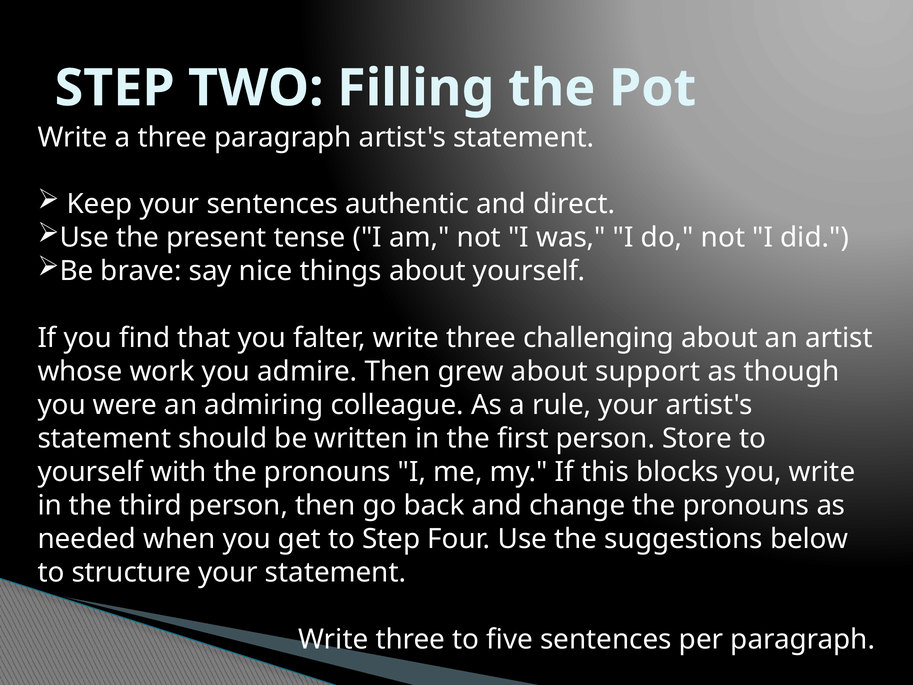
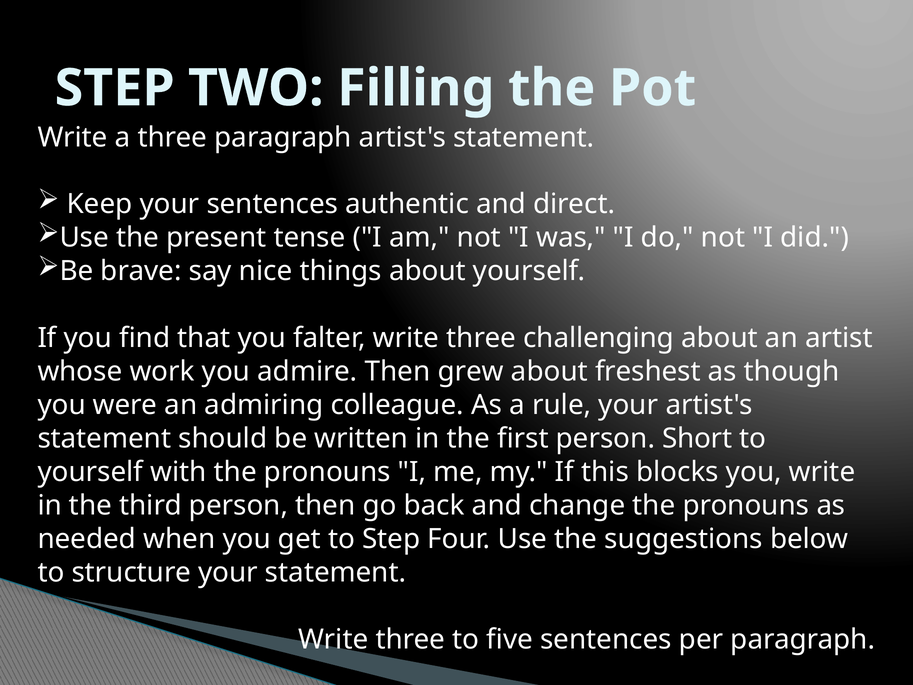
support: support -> freshest (648, 372)
Store: Store -> Short (697, 438)
